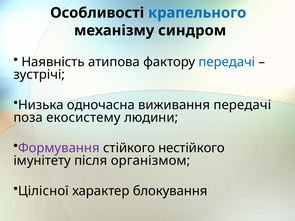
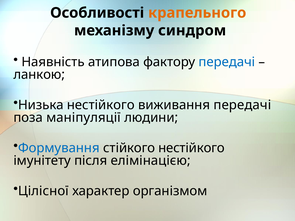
крапельного colour: blue -> orange (197, 13)
зустрічі: зустрічі -> ланкою (39, 75)
Низька одночасна: одночасна -> нестійкого (101, 105)
екосистему: екосистему -> маніпуляції (83, 118)
Формування colour: purple -> blue (59, 148)
організмом: організмом -> елімінацією (151, 161)
блокування: блокування -> організмом (170, 191)
